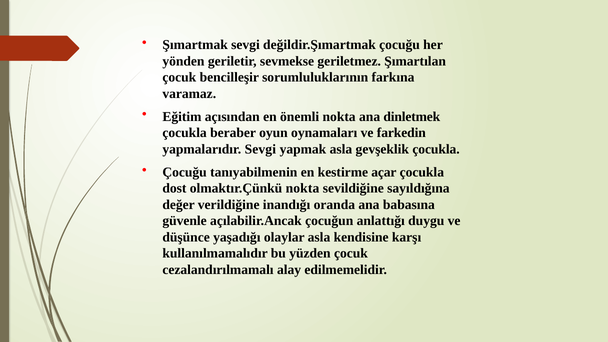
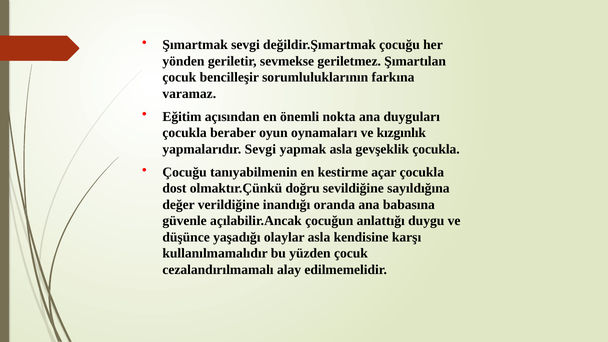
dinletmek: dinletmek -> duyguları (412, 117)
farkedin: farkedin -> kızgınlık (401, 133)
olmaktır.Çünkü nokta: nokta -> doğru (303, 188)
